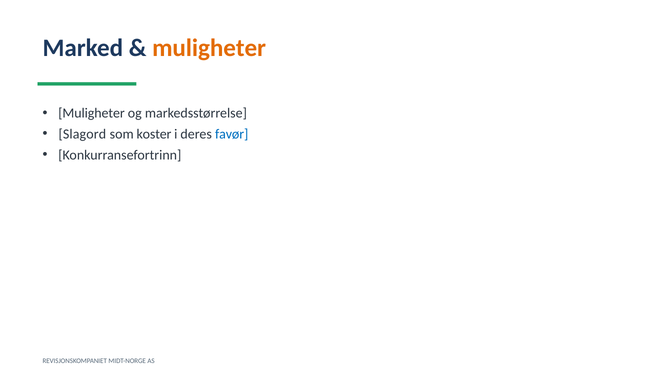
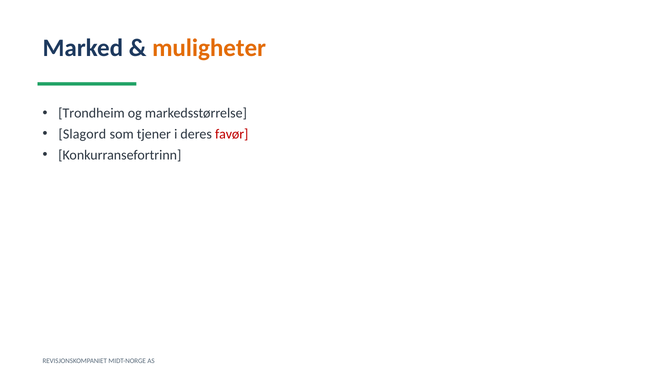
Muligheter: Muligheter -> Trondheim (91, 113)
koster: koster -> tjener (154, 134)
favør colour: blue -> red (232, 134)
